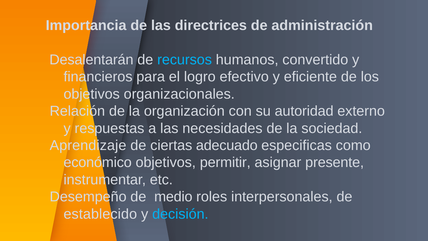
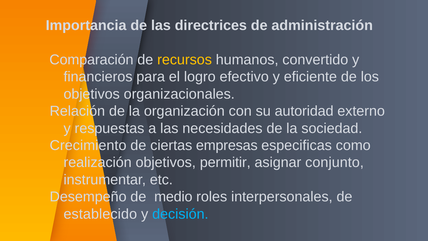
Desalentarán: Desalentarán -> Comparación (91, 60)
recursos colour: light blue -> yellow (185, 60)
Aprendizaje: Aprendizaje -> Crecimiento (88, 145)
adecuado: adecuado -> empresas (227, 145)
económico: económico -> realización (98, 162)
presente: presente -> conjunto (335, 162)
